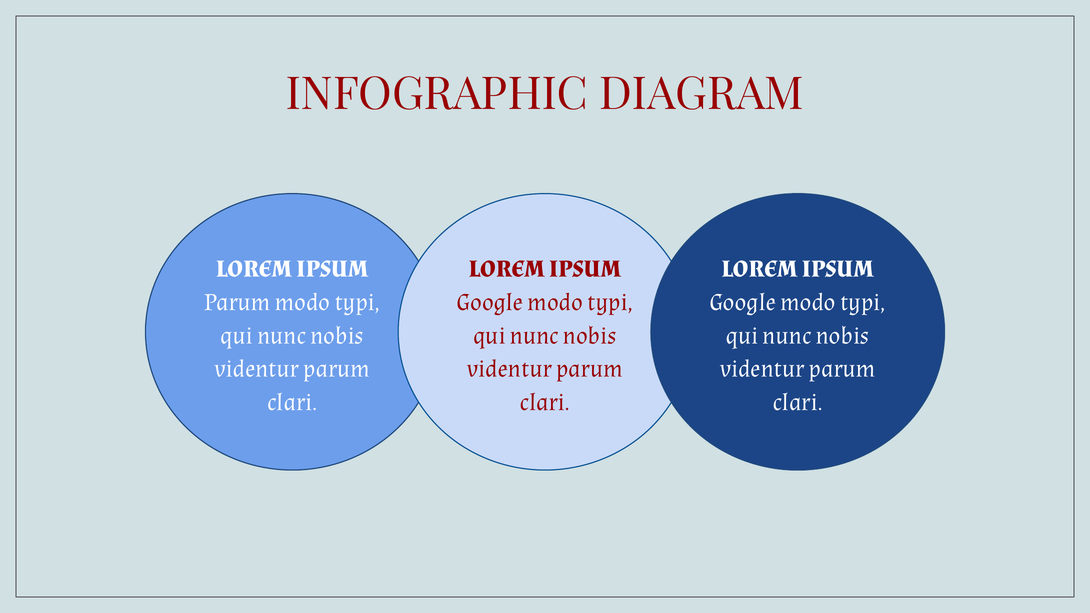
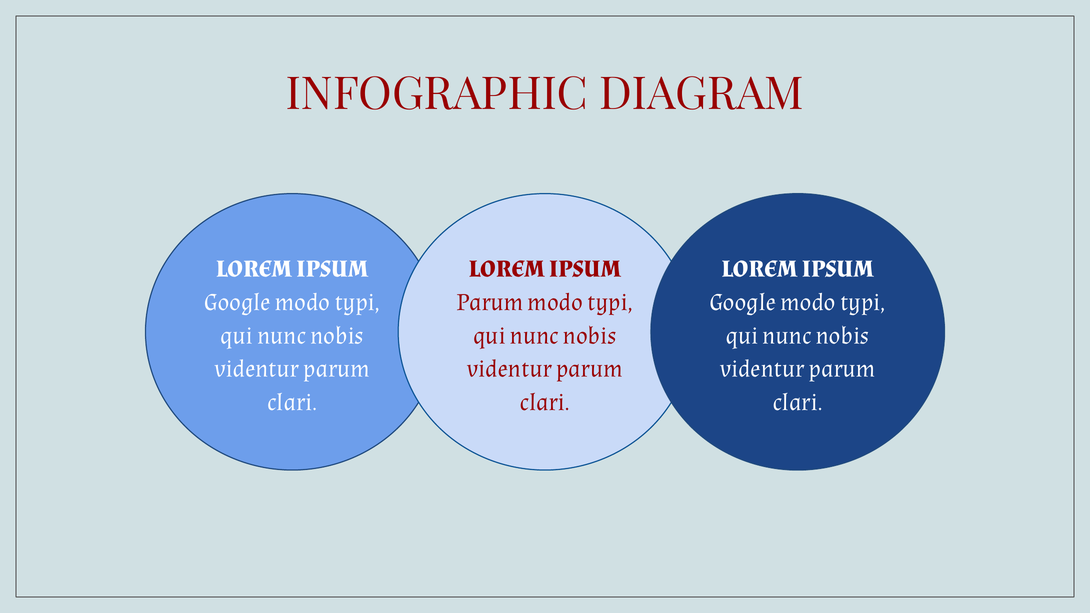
Parum: Parum -> Google (237, 302)
Google: Google -> Parum (490, 302)
